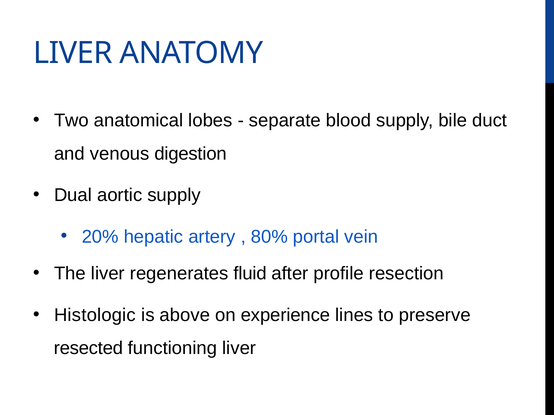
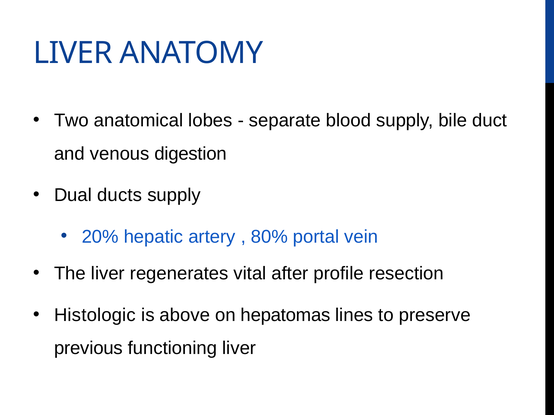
aortic: aortic -> ducts (120, 195)
fluid: fluid -> vital (250, 274)
experience: experience -> hepatomas (286, 315)
resected: resected -> previous (88, 349)
